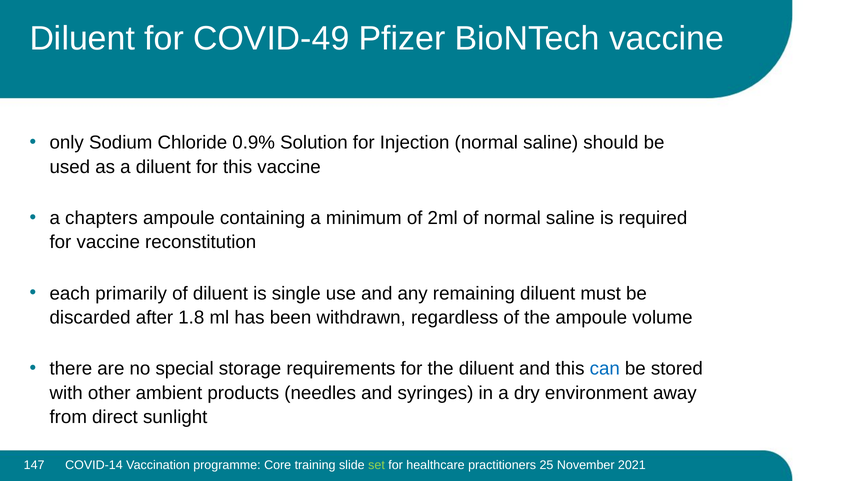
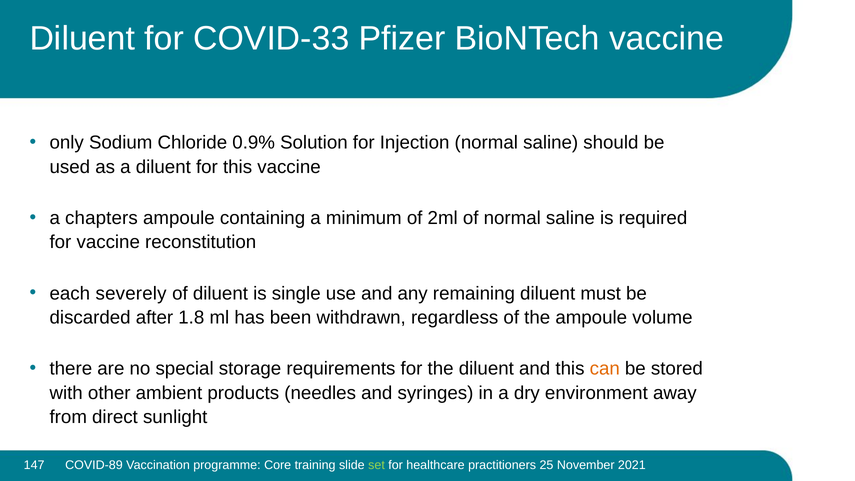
COVID-49: COVID-49 -> COVID-33 (271, 38)
primarily: primarily -> severely (131, 293)
can colour: blue -> orange (605, 369)
COVID-14: COVID-14 -> COVID-89 (94, 465)
